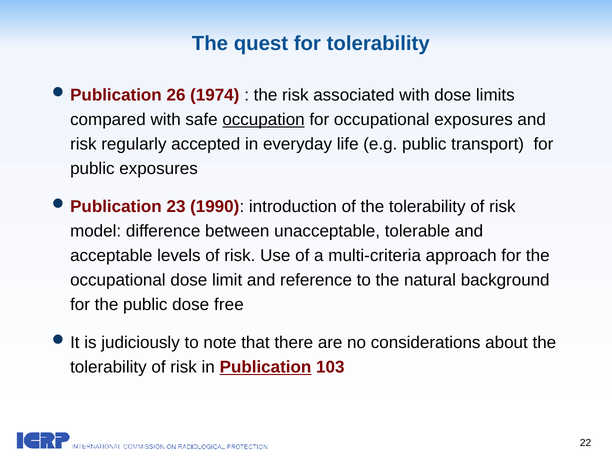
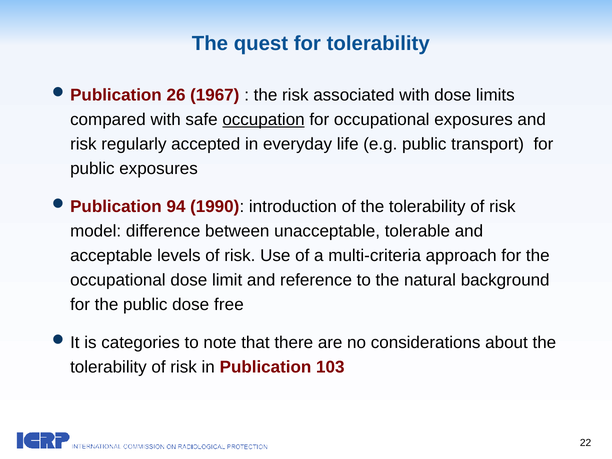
1974: 1974 -> 1967 (215, 95)
23: 23 -> 94 (176, 206)
judiciously: judiciously -> categories (141, 342)
Publication underline: present -> none (265, 367)
